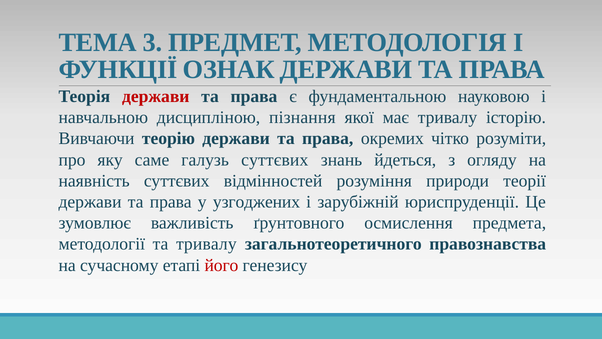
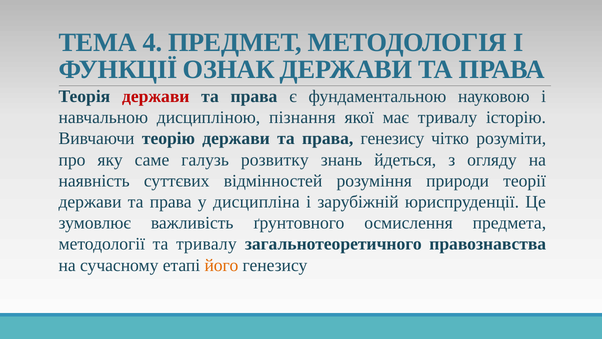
3: 3 -> 4 (152, 43)
права окремих: окремих -> генезису (392, 138)
галузь суттєвих: суттєвих -> розвитку (275, 160)
узгоджених: узгоджених -> дисципліна (256, 202)
його colour: red -> orange (221, 265)
